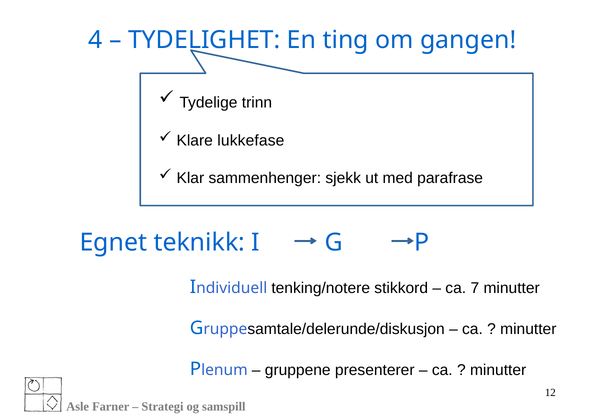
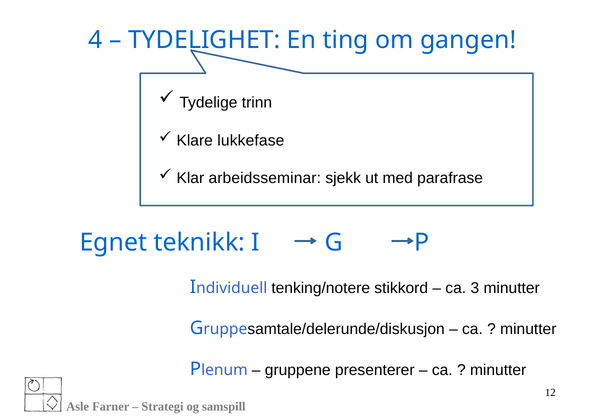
sammenhenger: sammenhenger -> arbeidsseminar (265, 178)
7: 7 -> 3 (475, 288)
